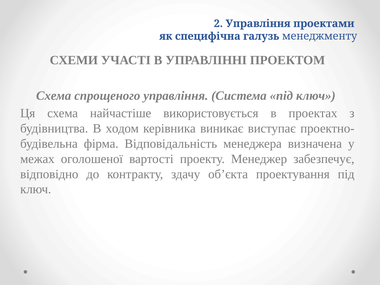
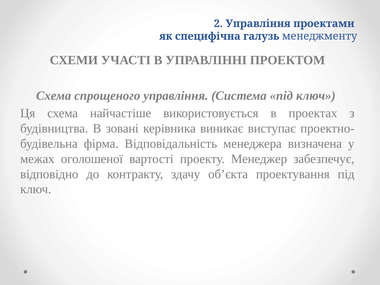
ходом: ходом -> зовані (122, 129)
